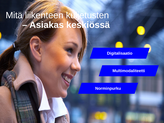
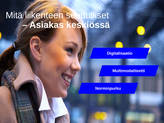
kuljetusten: kuljetusten -> seudulliset (87, 15)
